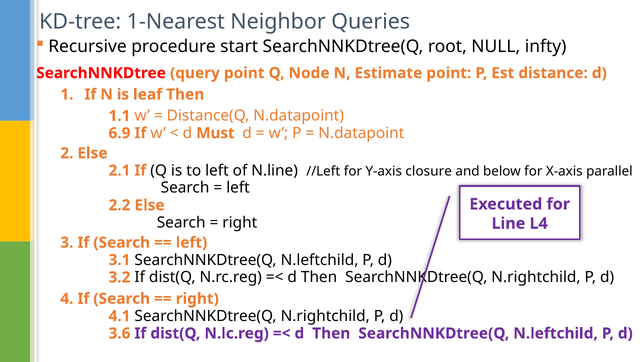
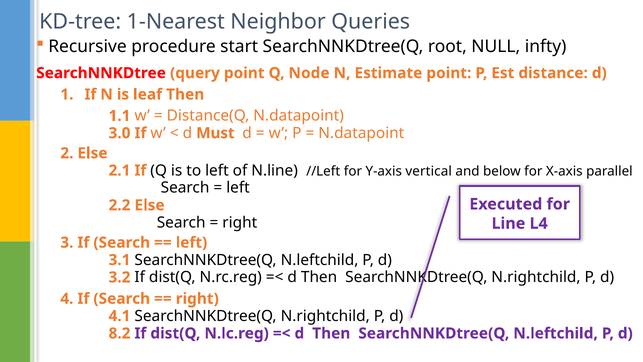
6.9: 6.9 -> 3.0 (120, 133)
closure: closure -> vertical (429, 171)
3.6: 3.6 -> 8.2 (120, 333)
